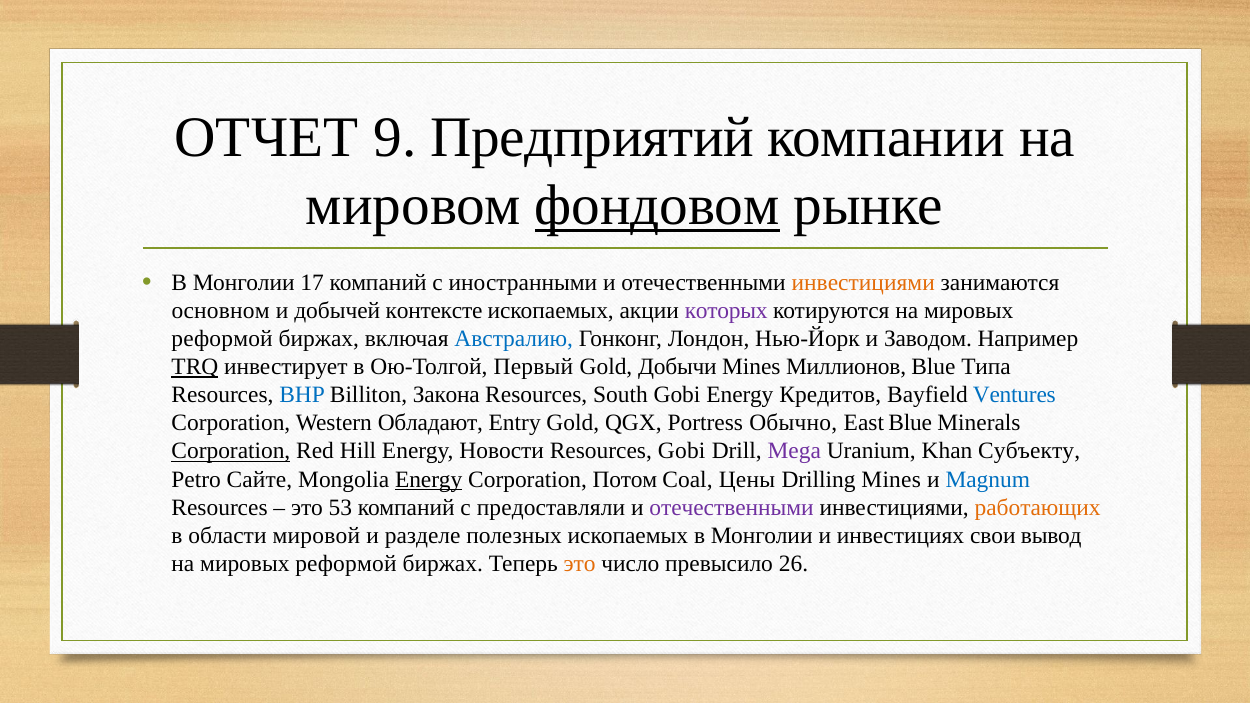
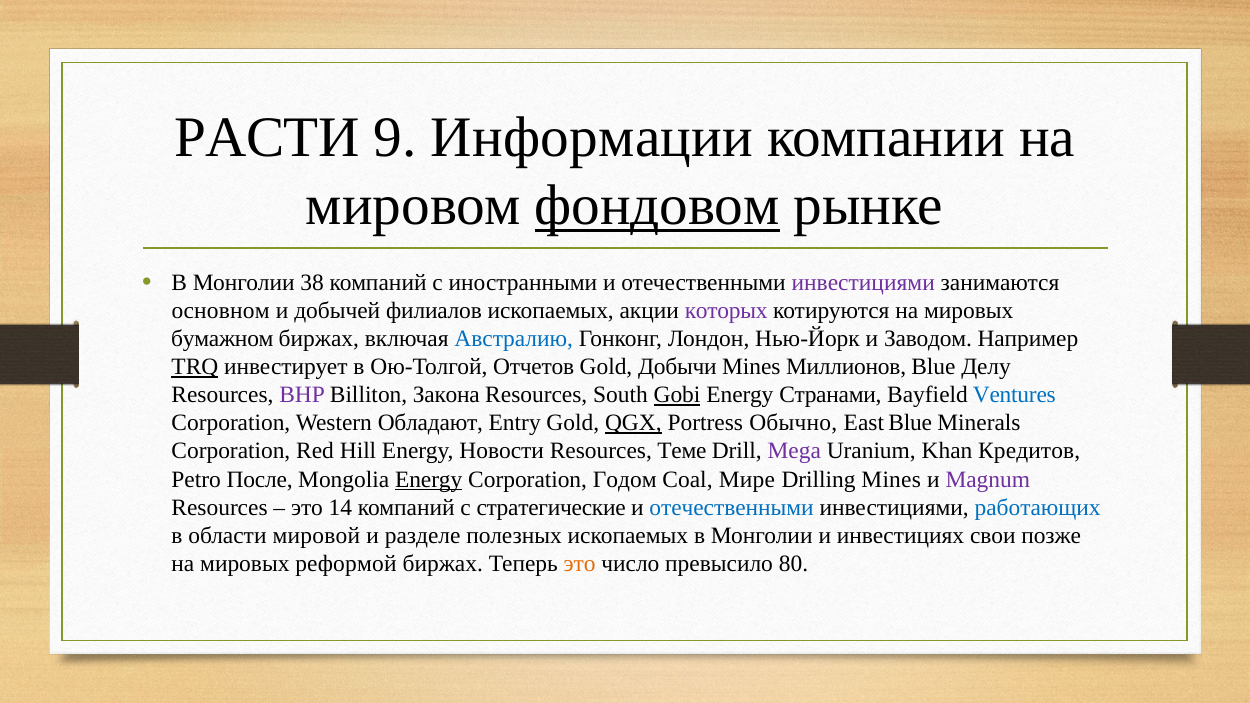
ОТЧЕТ: ОТЧЕТ -> РАСТИ (267, 137)
Предприятий: Предприятий -> Информации (592, 137)
17: 17 -> 38 (312, 283)
инвестициями colour: orange -> purple (863, 283)
контексте: контексте -> филиалов (434, 311)
реформой: реформой -> бумажном (222, 339)
Первый: Первый -> Отчетов (534, 367)
Типа: Типа -> Делу (986, 367)
BHP colour: blue -> purple (302, 395)
Gobi underline: none -> present (677, 395)
Кредитов: Кредитов -> Странами (830, 395)
QGX underline: none -> present (633, 423)
Corporation underline: present -> none (231, 451)
Resources Gobi: Gobi -> Теме (682, 451)
Субъекту: Субъекту -> Кредитов (1029, 451)
Сайте: Сайте -> После (260, 479)
Потом: Потом -> Годом (625, 479)
Цены: Цены -> Мире (747, 479)
Magnum colour: blue -> purple (988, 479)
53: 53 -> 14 (340, 508)
предоставляли: предоставляли -> стратегические (551, 508)
отечественными colour: purple -> blue (732, 508)
работающих colour: orange -> blue (1038, 508)
вывод: вывод -> позже (1051, 536)
26: 26 -> 80 (793, 564)
